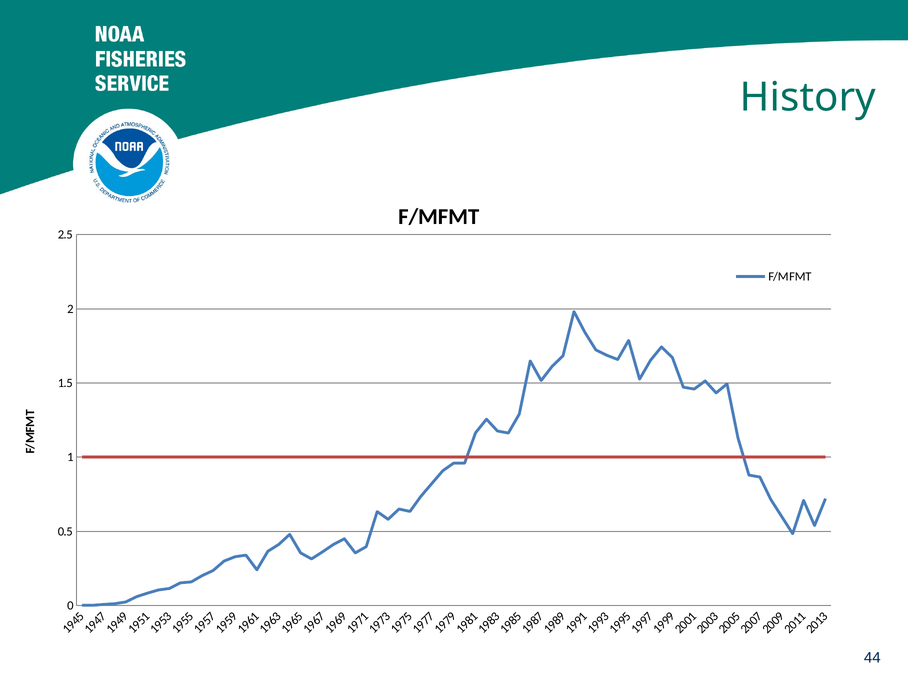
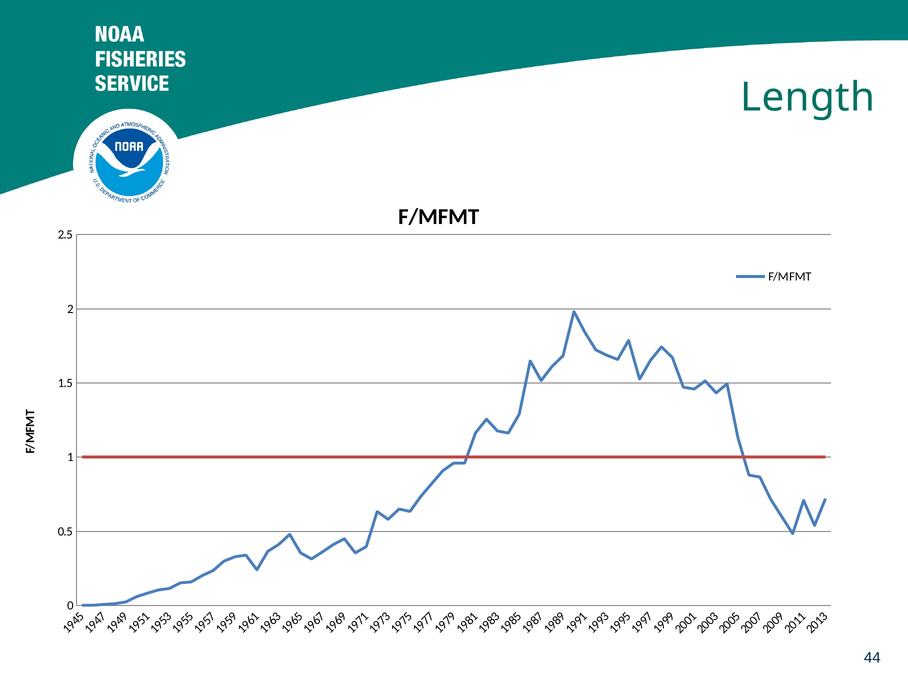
History: History -> Length (808, 97)
